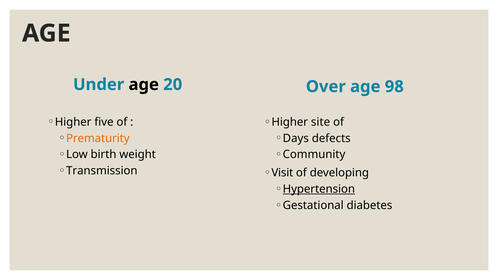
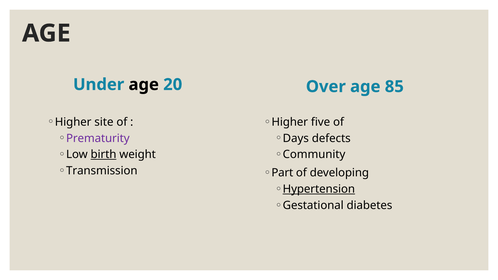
98: 98 -> 85 (394, 87)
five: five -> site (104, 122)
site: site -> five (321, 122)
Prematurity colour: orange -> purple (98, 138)
birth underline: none -> present (104, 155)
Visit: Visit -> Part (282, 173)
